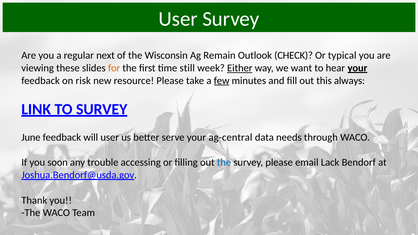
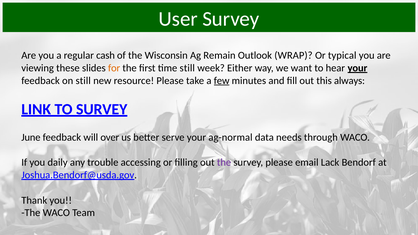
next: next -> cash (106, 56)
CHECK: CHECK -> WRAP (293, 56)
Either underline: present -> none (240, 68)
on risk: risk -> still (83, 81)
will user: user -> over (110, 137)
ag-central: ag-central -> ag-normal (230, 137)
soon: soon -> daily (58, 163)
the colour: blue -> purple (224, 163)
